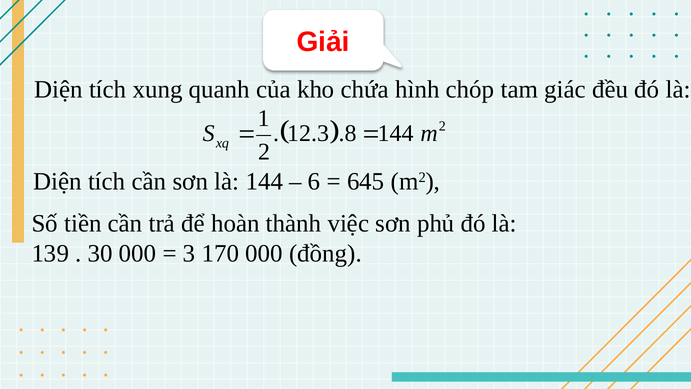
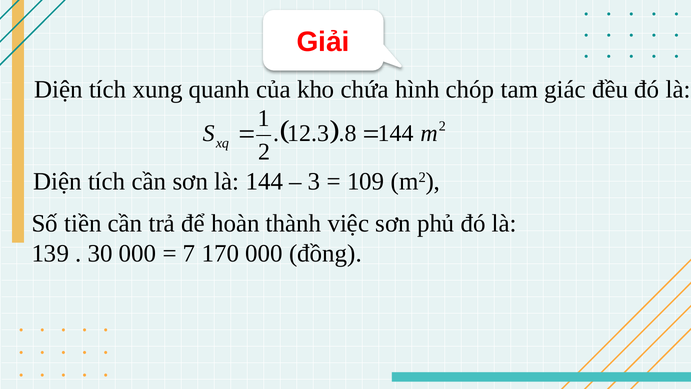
6: 6 -> 3 (314, 181)
645: 645 -> 109 (366, 181)
3: 3 -> 7 (189, 253)
